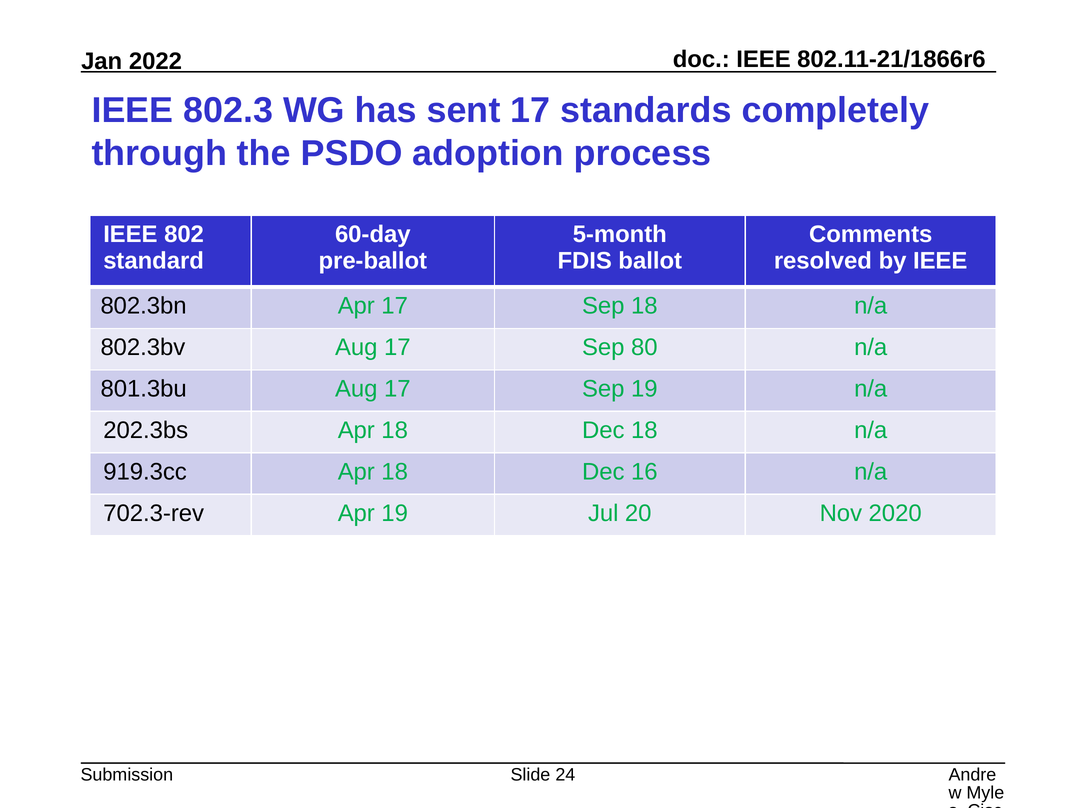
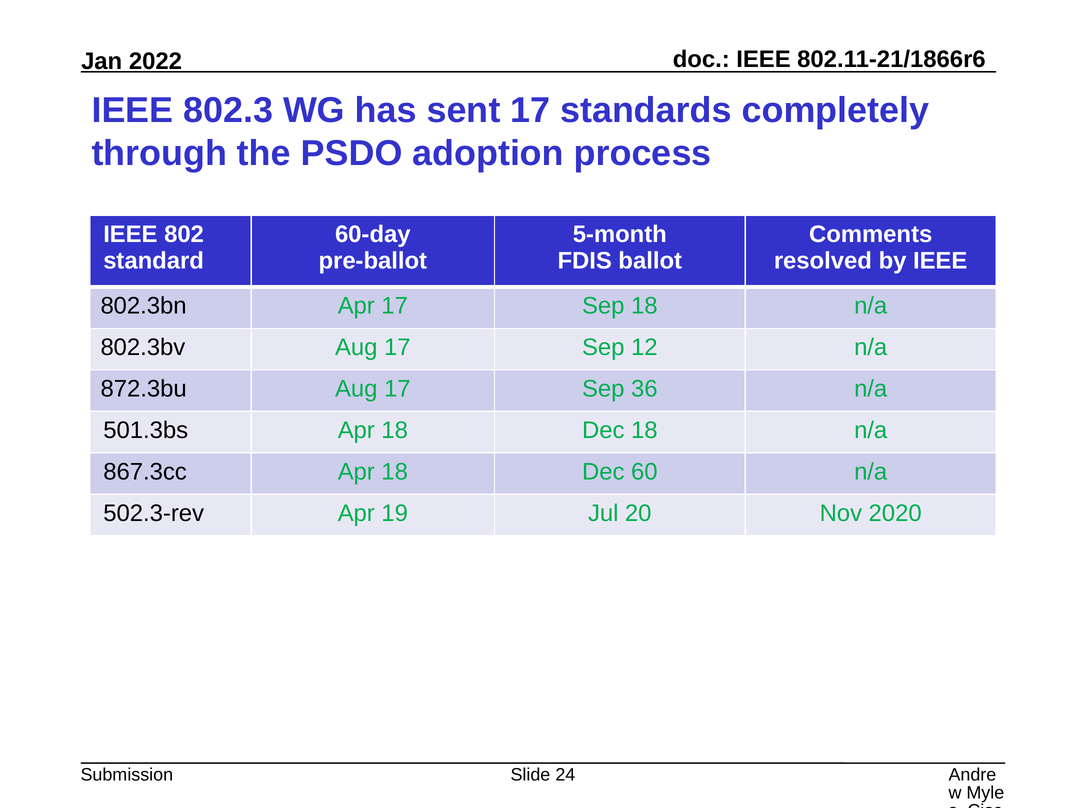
80: 80 -> 12 (644, 347)
801.3bu: 801.3bu -> 872.3bu (144, 389)
Sep 19: 19 -> 36 (644, 389)
202.3bs: 202.3bs -> 501.3bs (146, 430)
919.3cc: 919.3cc -> 867.3cc (145, 472)
16: 16 -> 60 (644, 472)
702.3-rev: 702.3-rev -> 502.3-rev (154, 513)
